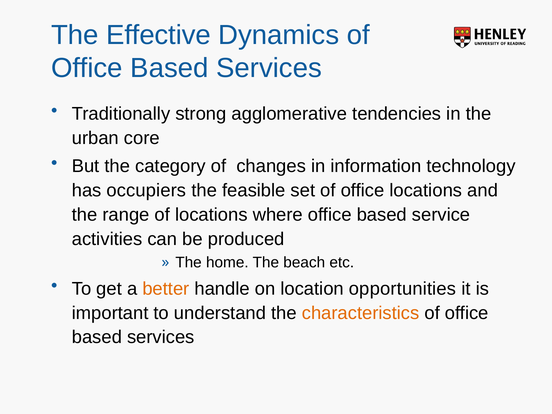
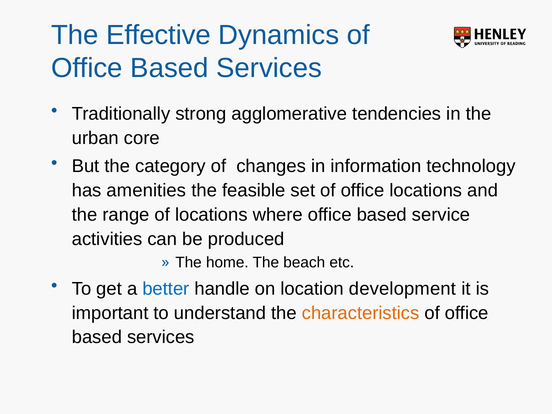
occupiers: occupiers -> amenities (146, 190)
better colour: orange -> blue (166, 289)
opportunities: opportunities -> development (403, 289)
